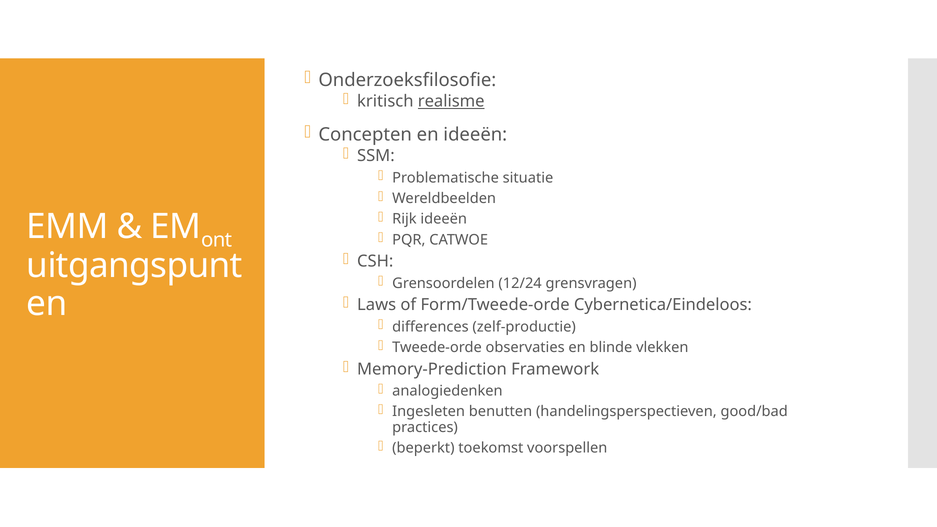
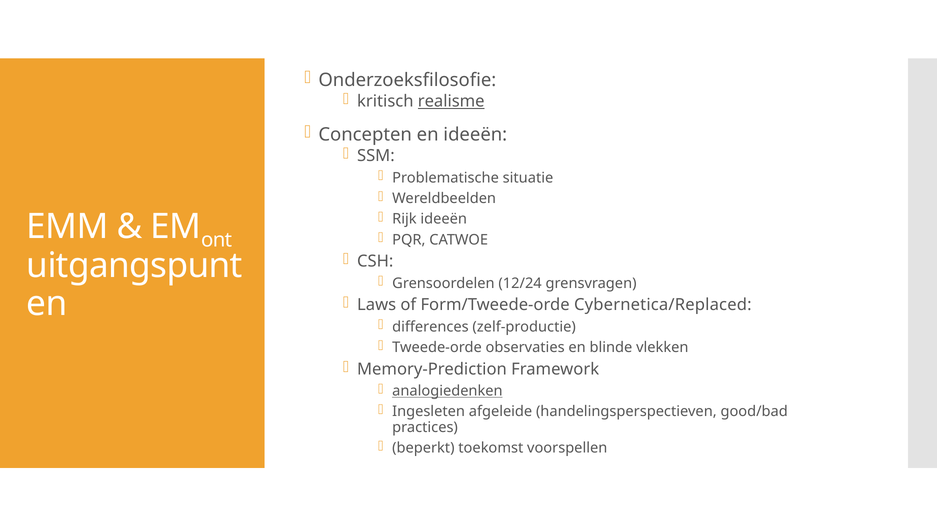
Cybernetica/Eindeloos: Cybernetica/Eindeloos -> Cybernetica/Replaced (663, 305)
analogiedenken underline: none -> present (447, 391)
benutten: benutten -> afgeleide (501, 412)
